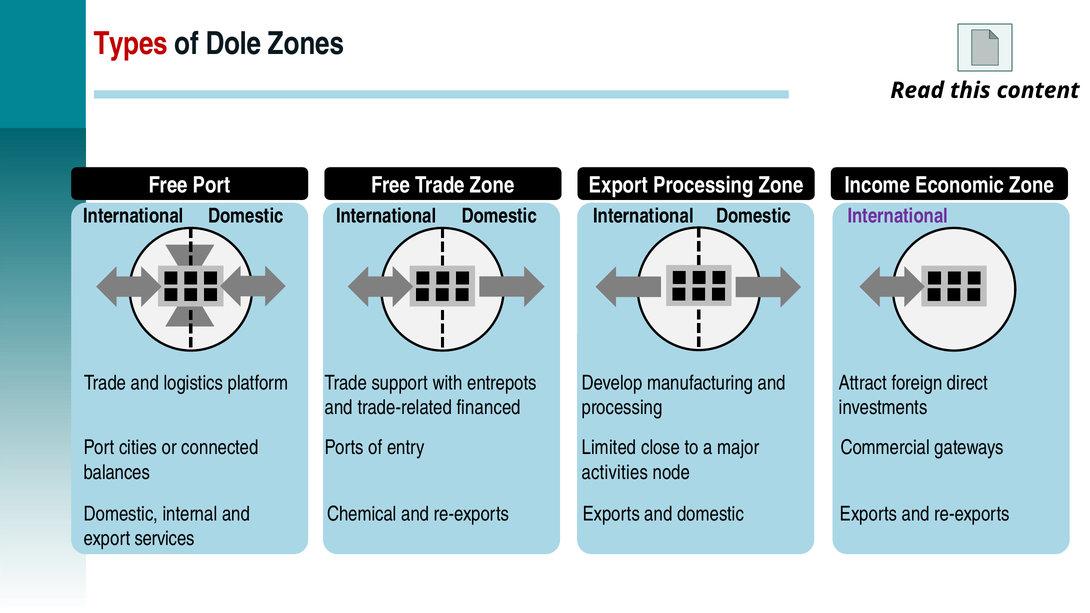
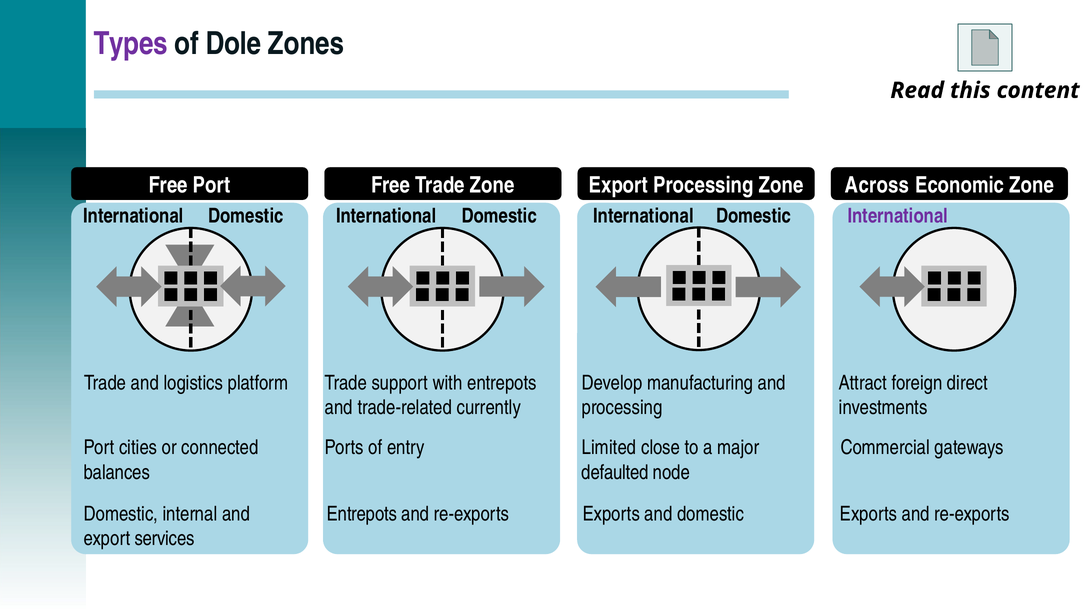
Types colour: red -> purple (131, 44)
Income: Income -> Across (877, 185)
financed: financed -> currently (489, 407)
activities: activities -> defaulted (615, 472)
Chemical: Chemical -> Entrepots (362, 514)
